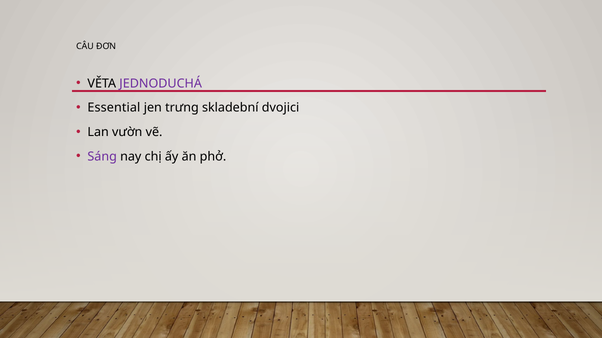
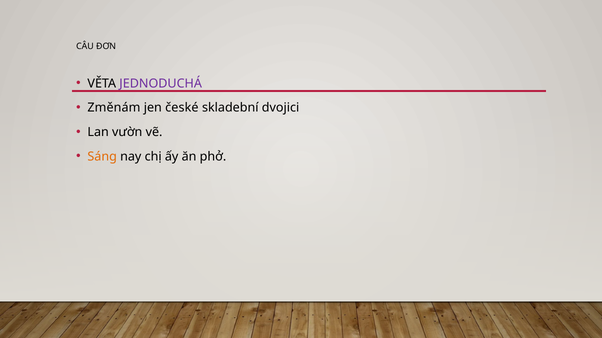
Essential: Essential -> Změnám (114, 108)
trưng: trưng -> české (182, 108)
Sáng colour: purple -> orange (102, 157)
